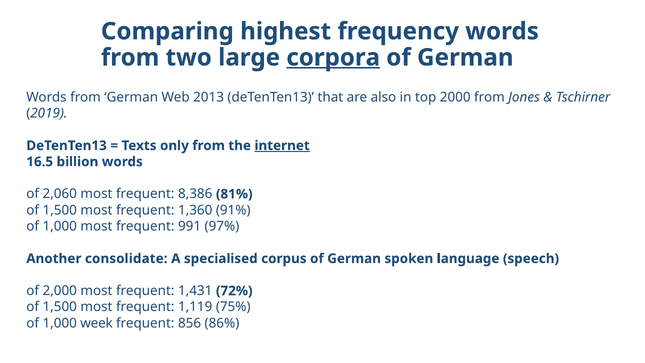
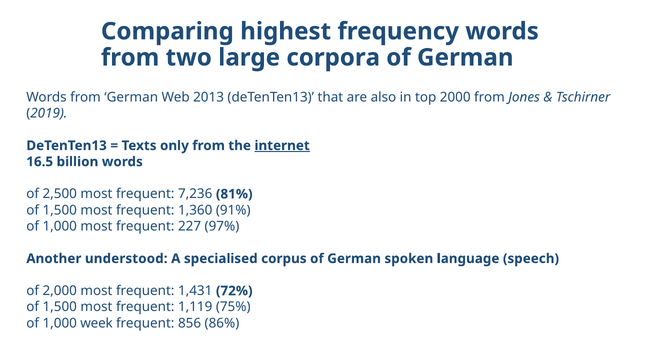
corpora underline: present -> none (333, 57)
2,060: 2,060 -> 2,500 (60, 194)
8,386: 8,386 -> 7,236 (195, 194)
991: 991 -> 227 (190, 226)
consolidate: consolidate -> understood (126, 258)
